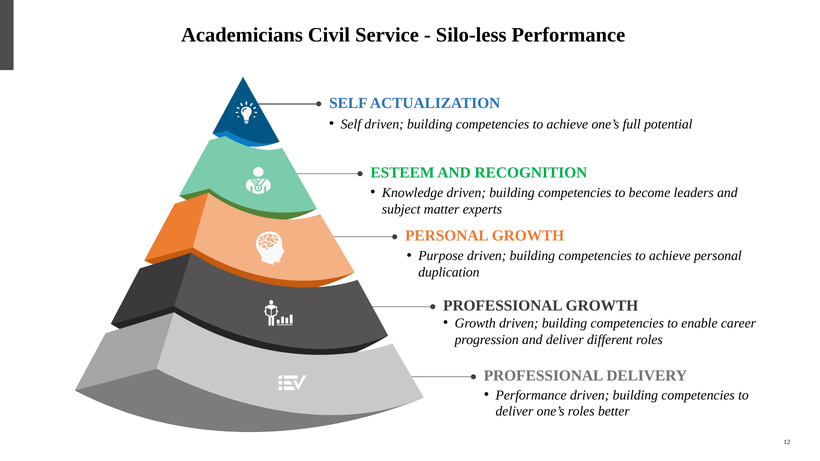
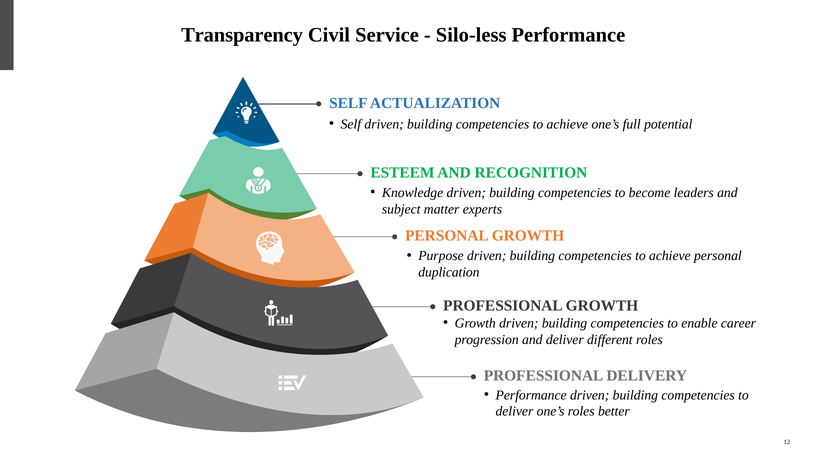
Academicians: Academicians -> Transparency (242, 35)
